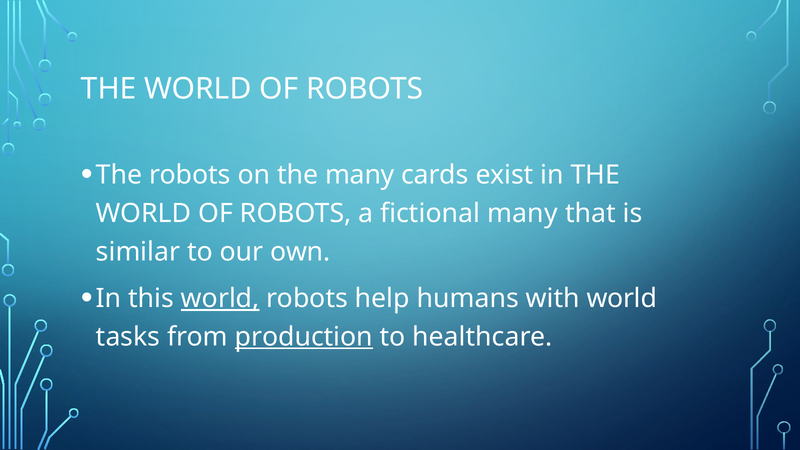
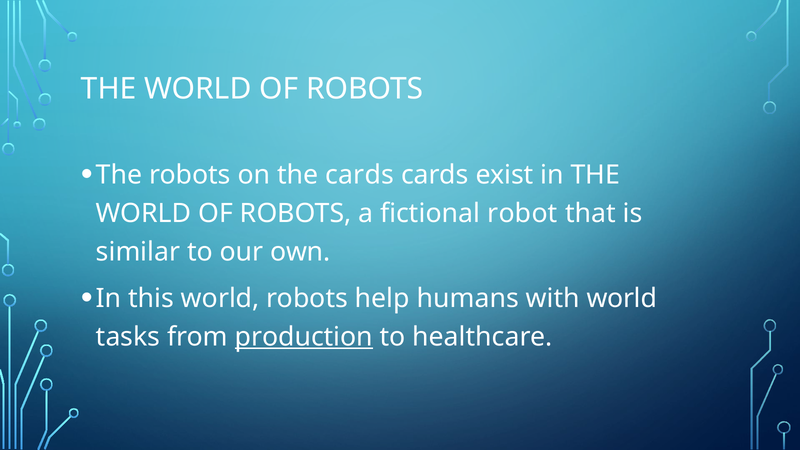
the many: many -> cards (360, 175)
fictional many: many -> robot (522, 213)
world underline: present -> none (220, 299)
